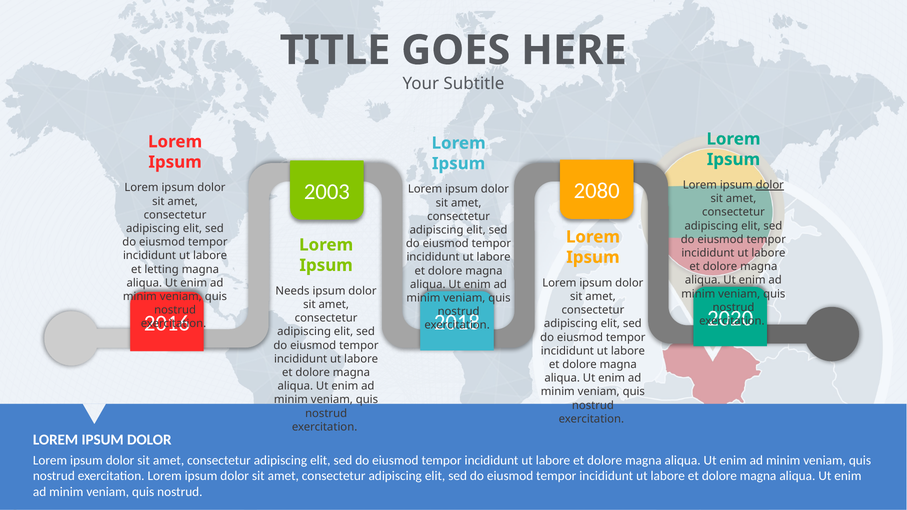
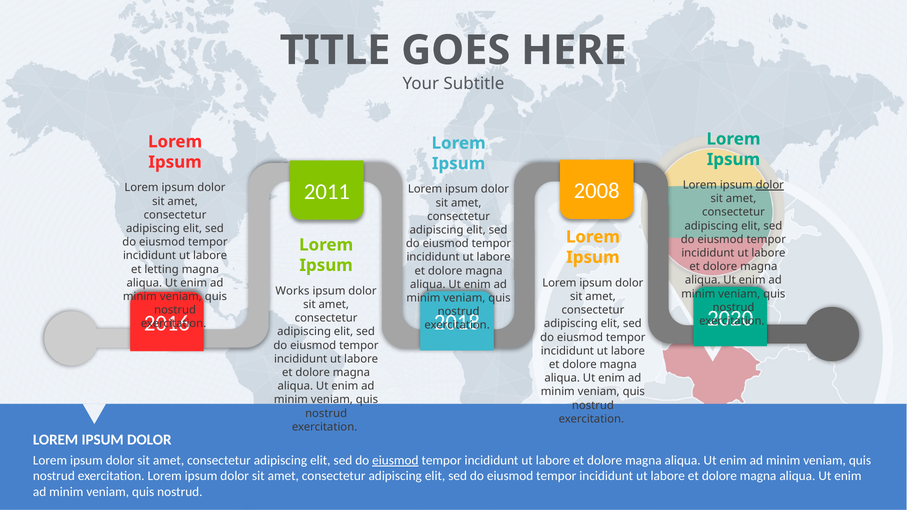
2080: 2080 -> 2008 (597, 191)
2003: 2003 -> 2011 (327, 192)
Needs: Needs -> Works (292, 291)
eiusmod underline: none -> present (395, 460)
